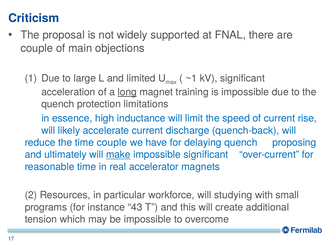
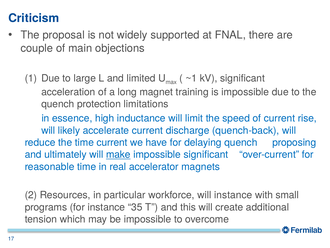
long underline: present -> none (127, 92)
time couple: couple -> current (112, 142)
will studying: studying -> instance (233, 195)
43: 43 -> 35 (135, 207)
